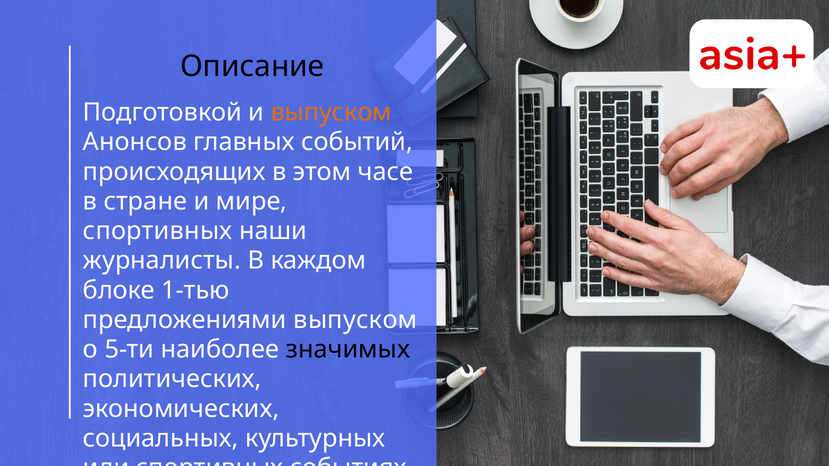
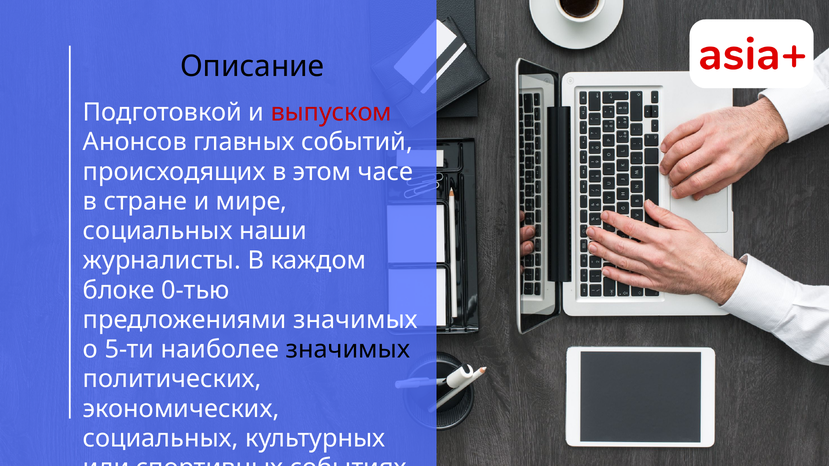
выпуском colour: orange -> red (331, 113)
спортивных: спортивных -> социальных (158, 231)
1-тью: 1-тью -> 0-тью (195, 290)
предложениями выпуском: выпуском -> значимых (356, 320)
